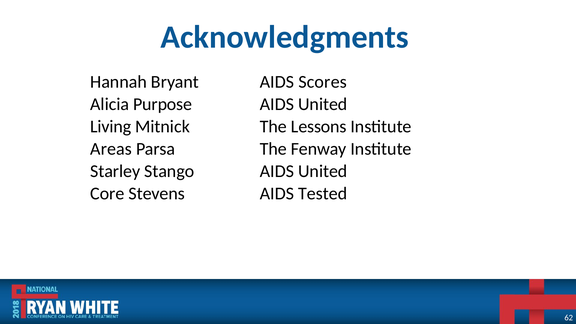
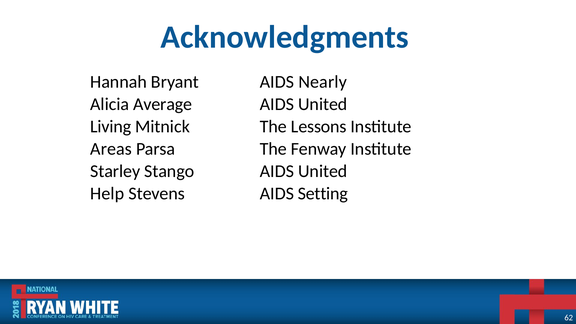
Scores: Scores -> Nearly (323, 82)
Purpose: Purpose -> Average (163, 104)
Core: Core -> Help (107, 194)
Tested: Tested -> Setting (323, 194)
